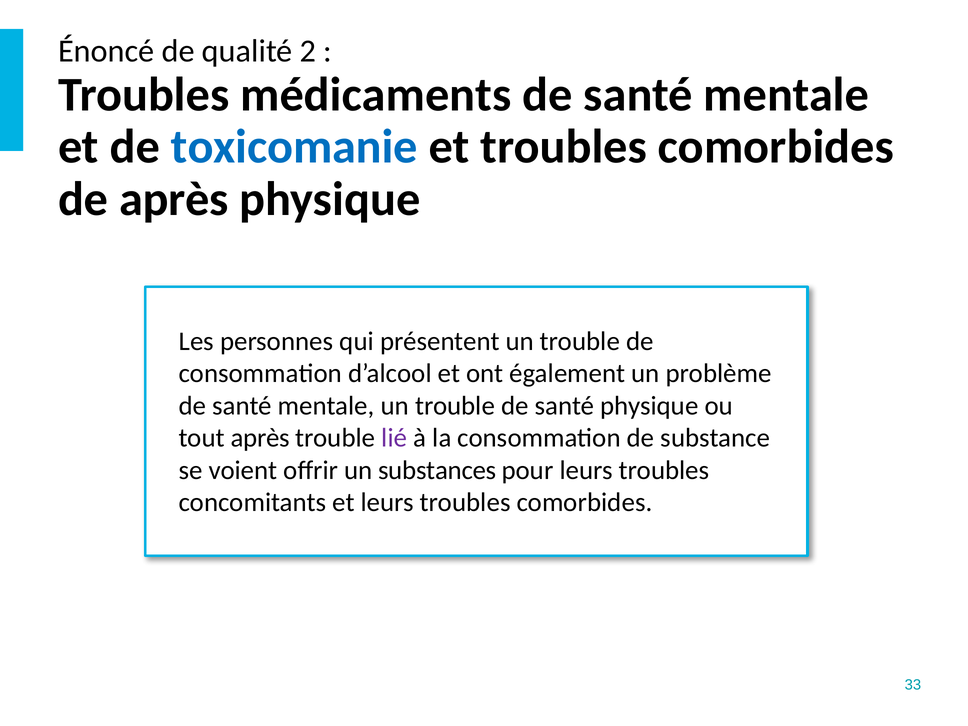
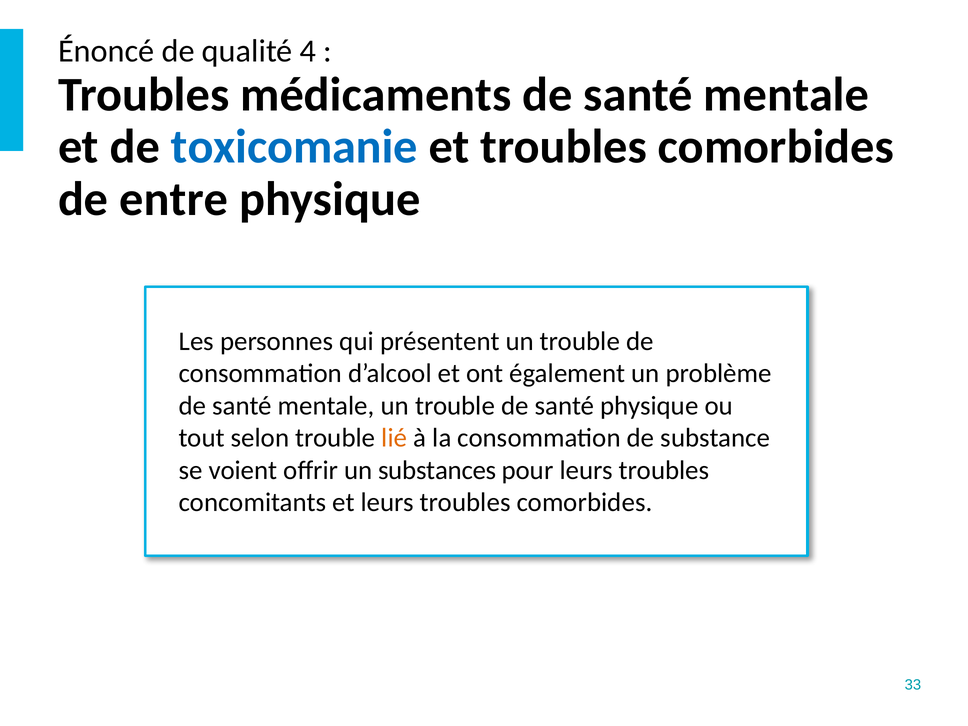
2: 2 -> 4 (308, 51)
de après: après -> entre (174, 199)
tout après: après -> selon (260, 438)
lié colour: purple -> orange (394, 438)
